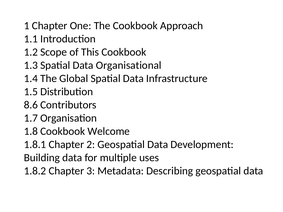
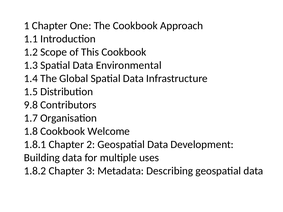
Organisational: Organisational -> Environmental (129, 65)
8.6: 8.6 -> 9.8 (31, 105)
